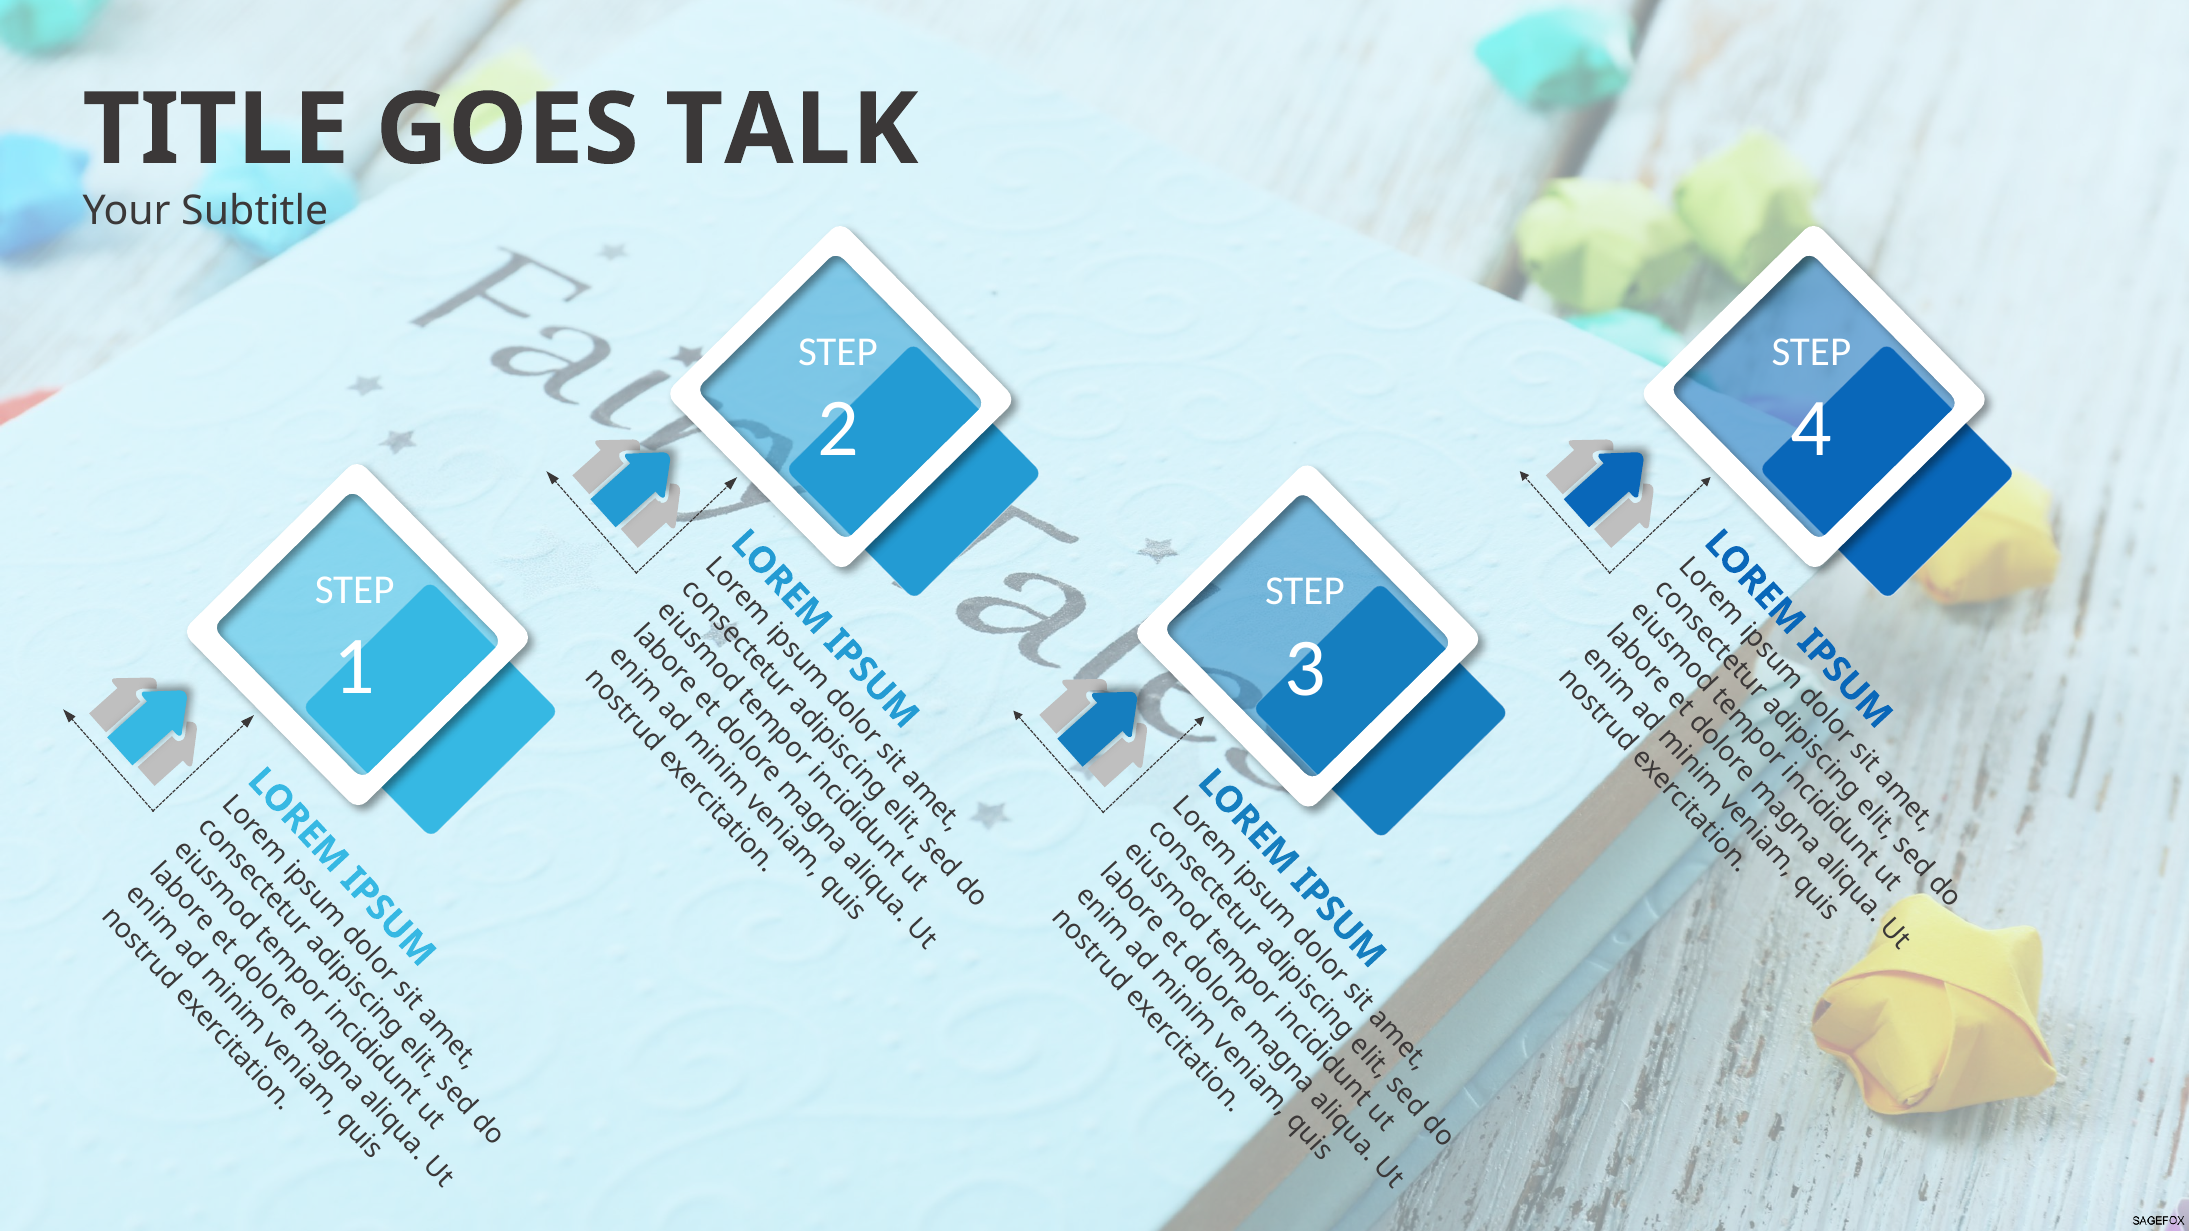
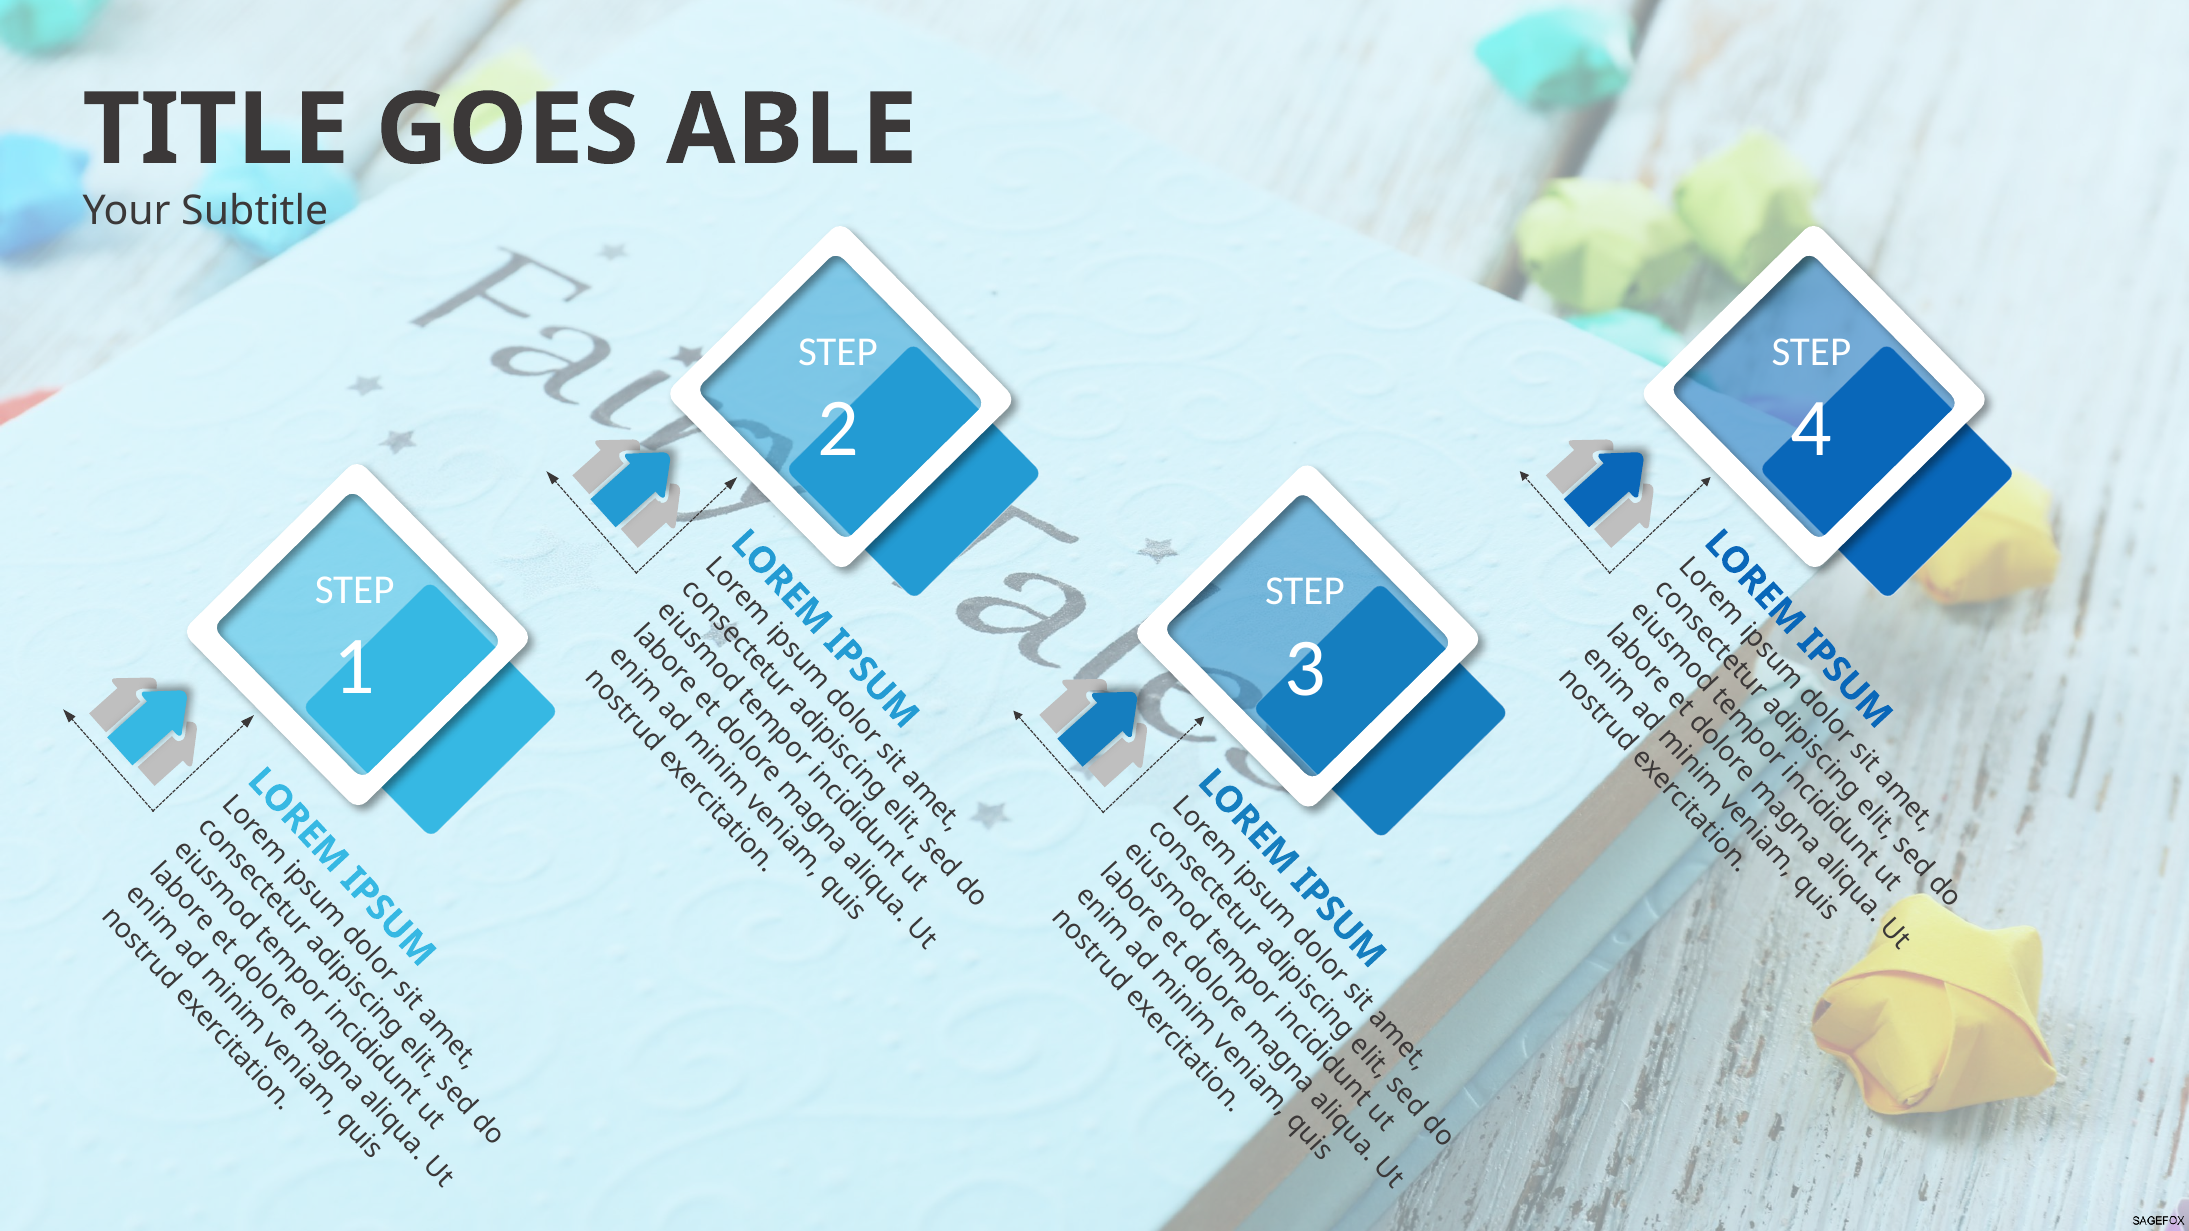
TALK: TALK -> ABLE (792, 130)
